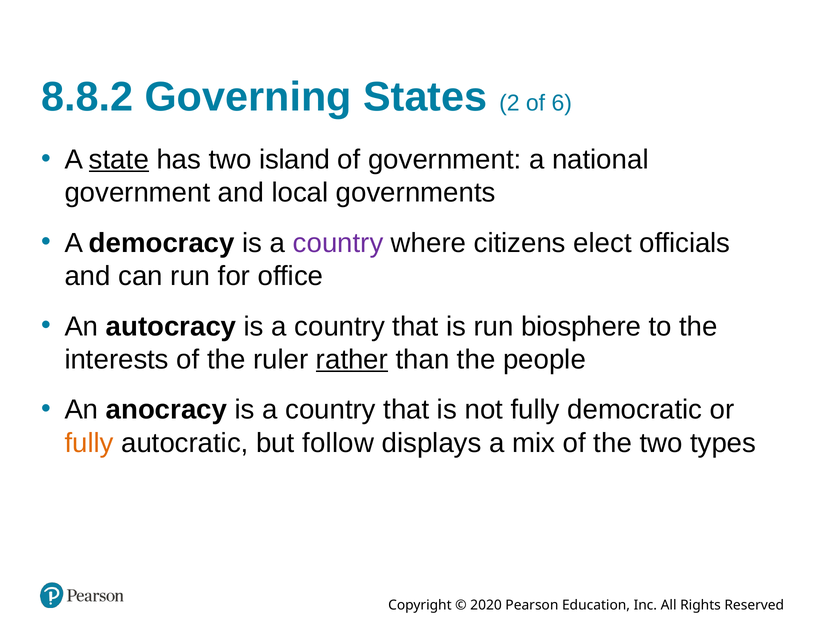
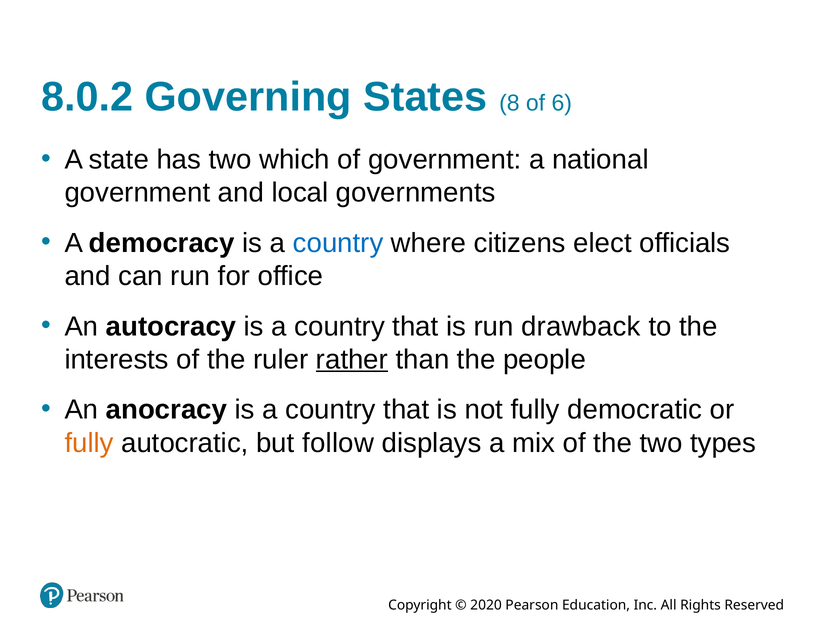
8.8.2: 8.8.2 -> 8.0.2 (87, 97)
2: 2 -> 8 (509, 103)
state underline: present -> none (119, 159)
island: island -> which (294, 159)
country colour: purple -> blue (338, 243)
biosphere: biosphere -> drawback (581, 326)
